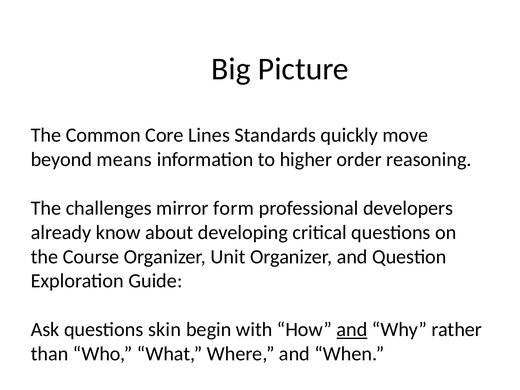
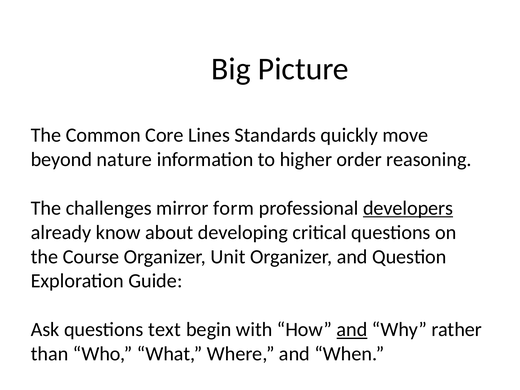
means: means -> nature (124, 160)
developers underline: none -> present (408, 208)
skin: skin -> text (165, 330)
